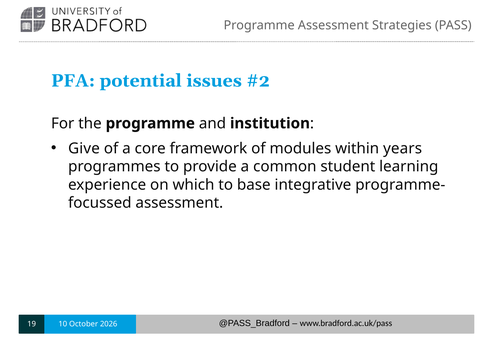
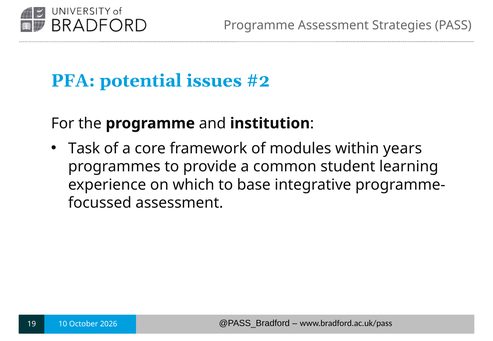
Give: Give -> Task (84, 148)
